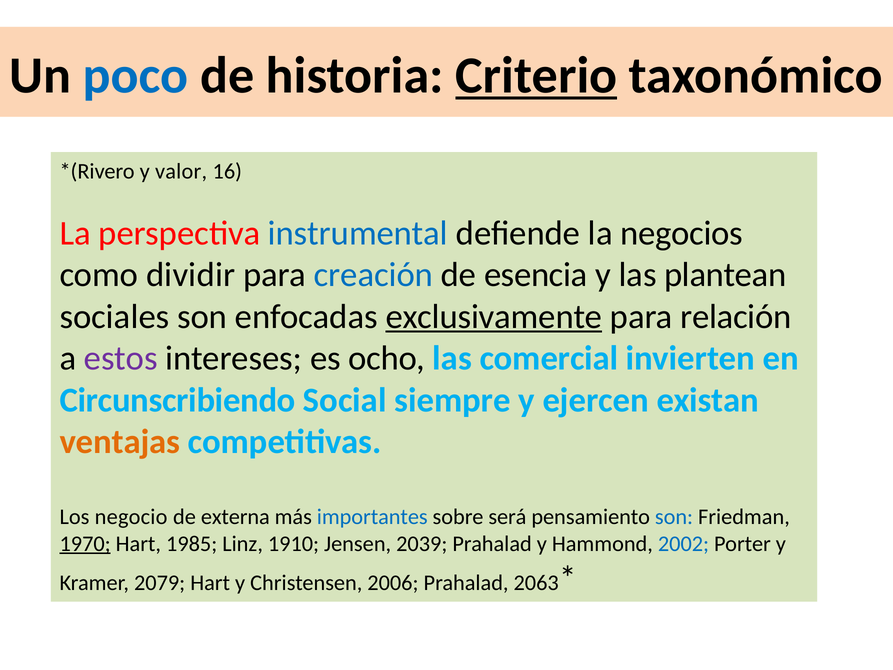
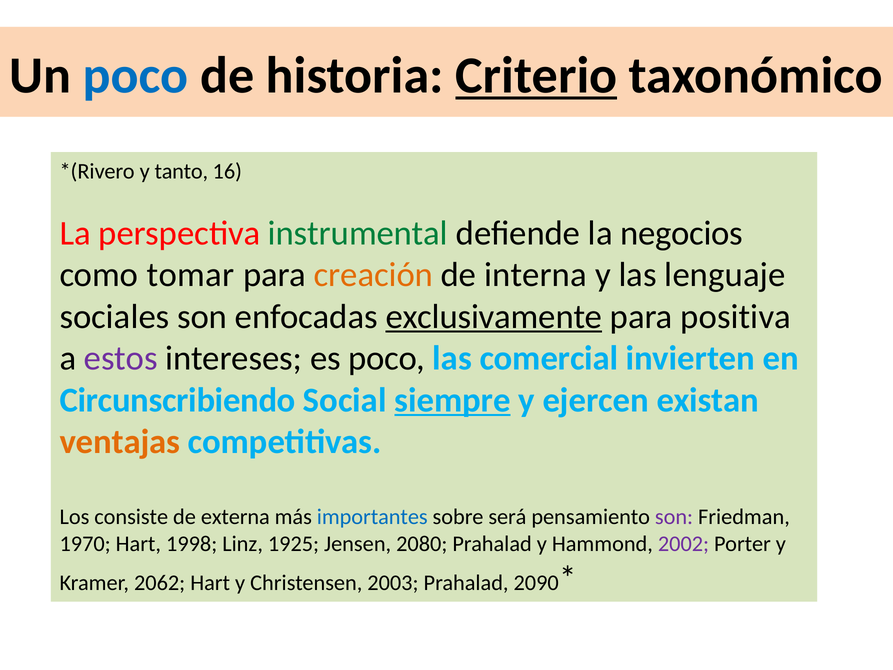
valor: valor -> tanto (181, 171)
instrumental colour: blue -> green (358, 233)
dividir: dividir -> tomar (191, 275)
creación colour: blue -> orange (373, 275)
esencia: esencia -> interna (536, 275)
plantean: plantean -> lenguaje (725, 275)
relación: relación -> positiva (736, 317)
es ocho: ocho -> poco (387, 358)
siempre underline: none -> present (453, 400)
negocio: negocio -> consiste (131, 517)
son colour: blue -> purple (674, 517)
1970 underline: present -> none (85, 544)
1985: 1985 -> 1998 (192, 544)
1910: 1910 -> 1925 (293, 544)
2039: 2039 -> 2080 (422, 544)
2002 colour: blue -> purple (683, 544)
2079: 2079 -> 2062 (160, 583)
2006: 2006 -> 2003 (393, 583)
2063: 2063 -> 2090 (536, 583)
